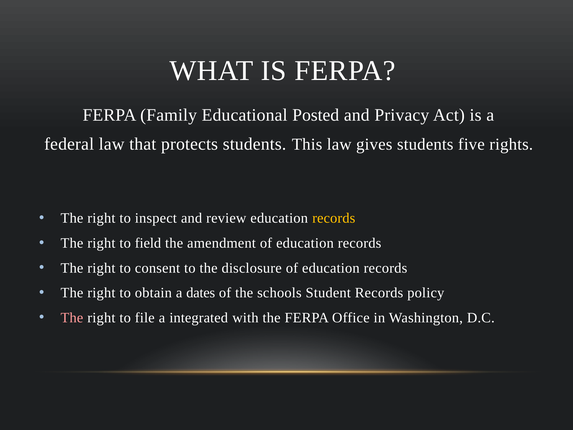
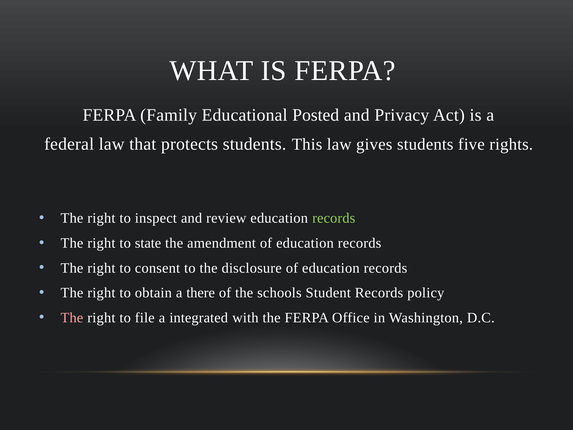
records colour: yellow -> light green (334, 218)
field: field -> state (148, 243)
dates: dates -> there (201, 293)
